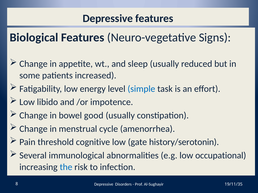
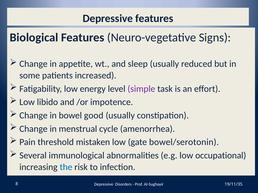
simple colour: blue -> purple (141, 89)
cognitive: cognitive -> mistaken (93, 142)
history/serotonin: history/serotonin -> bowel/serotonin (184, 142)
